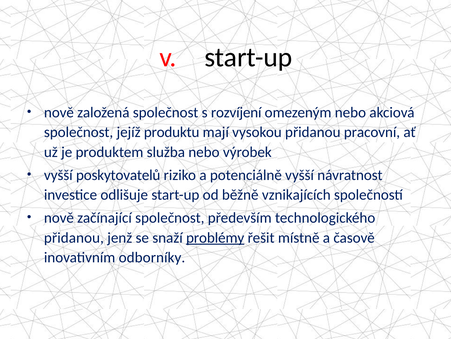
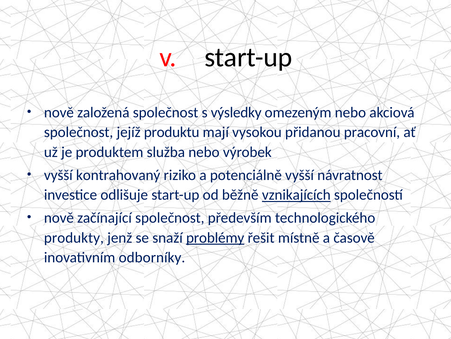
rozvíjení: rozvíjení -> výsledky (236, 112)
poskytovatelů: poskytovatelů -> kontrahovaný (118, 175)
vznikajících underline: none -> present (296, 195)
přidanou: přidanou -> produkty (74, 237)
